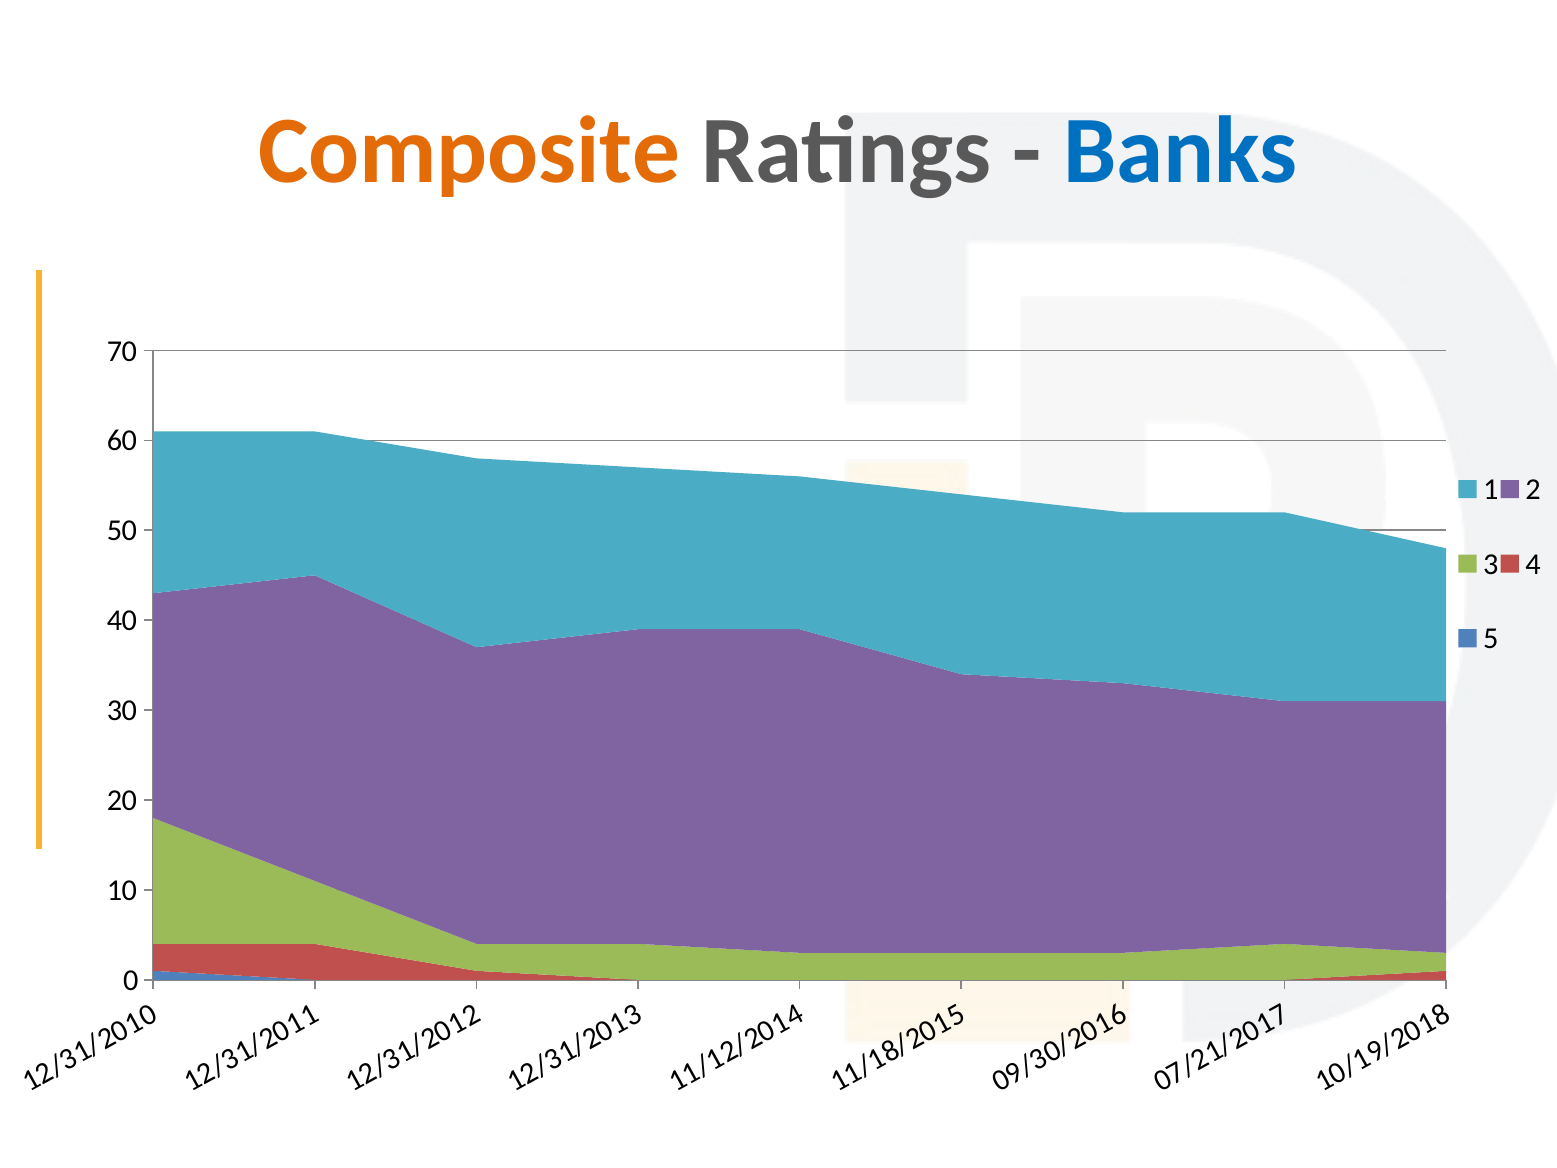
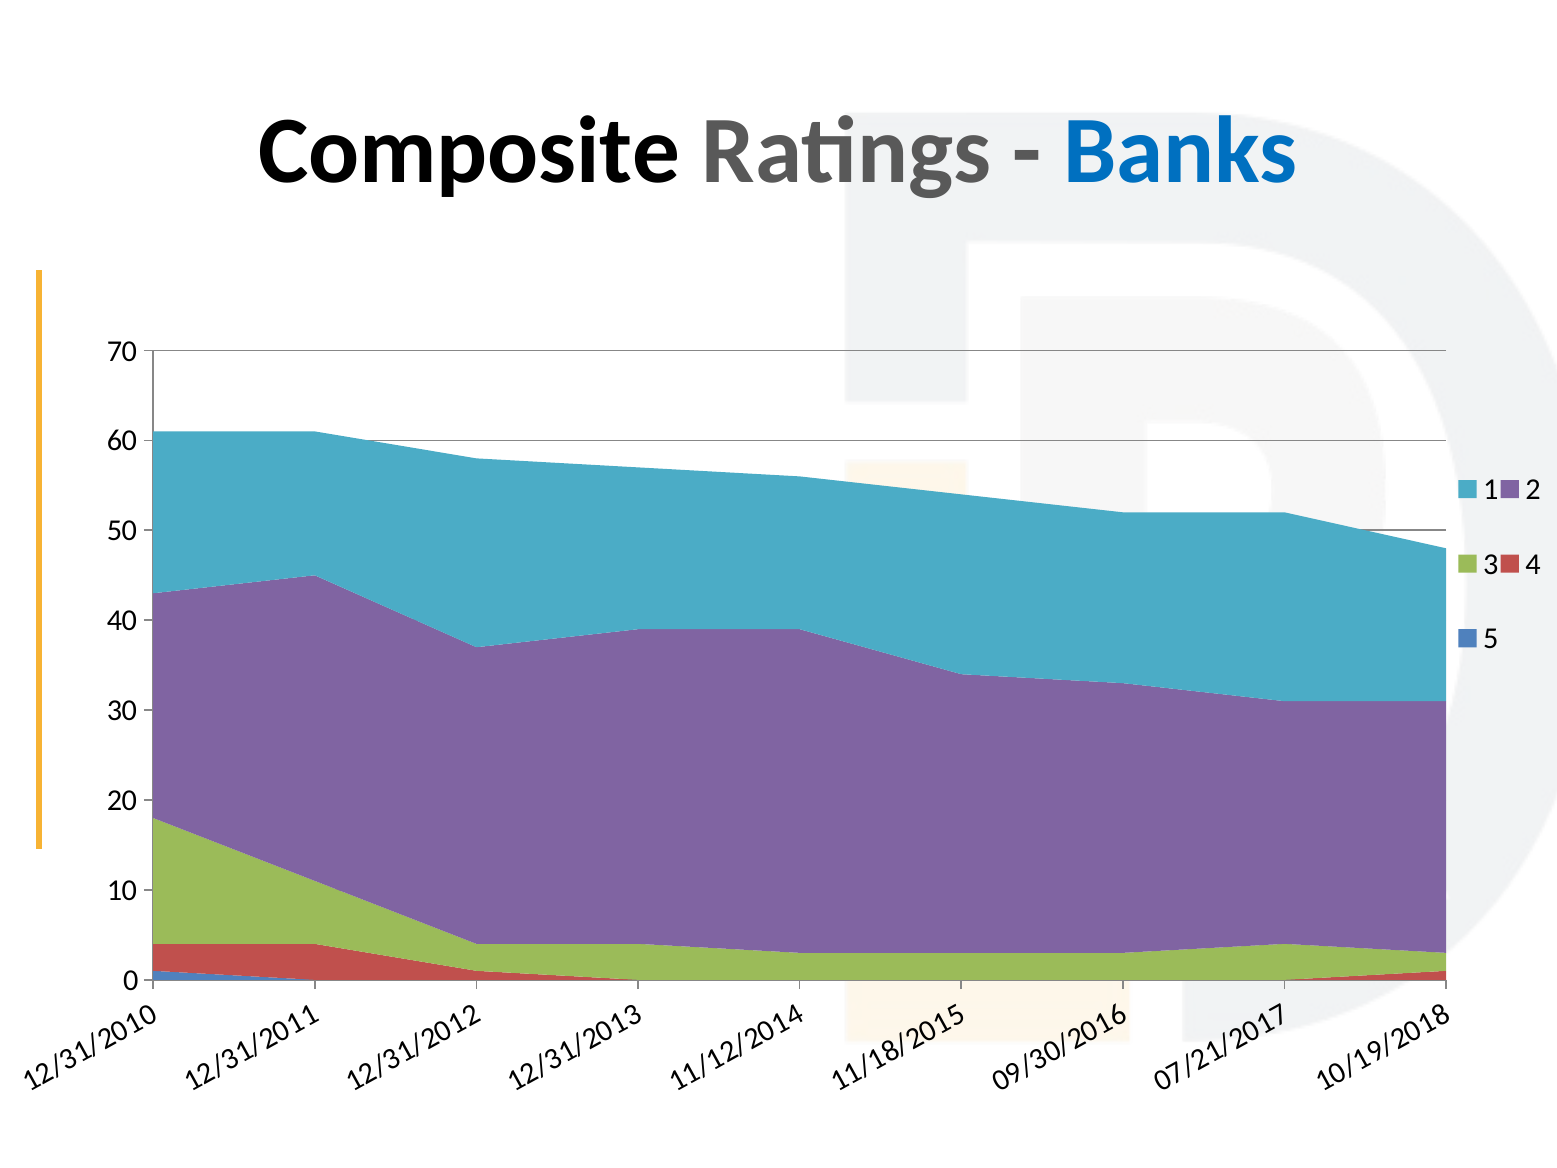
Composite colour: orange -> black (469, 151)
